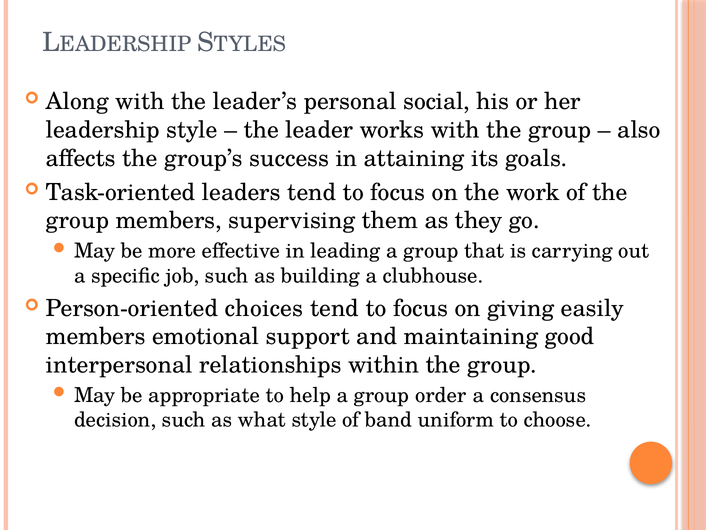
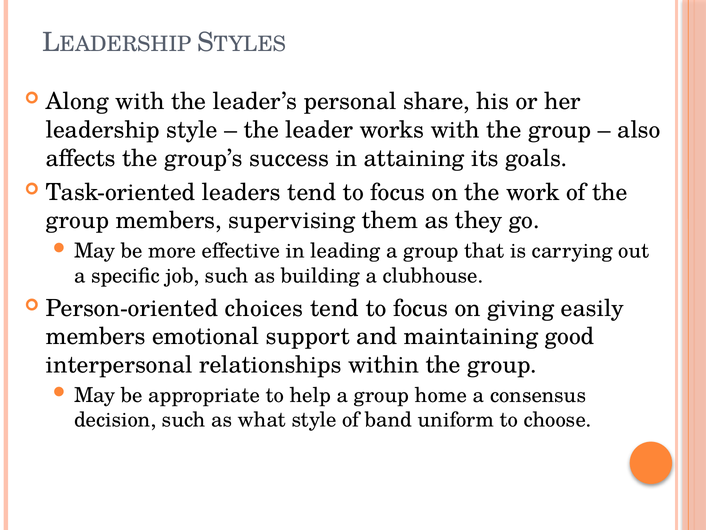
social: social -> share (437, 102)
order: order -> home (441, 395)
